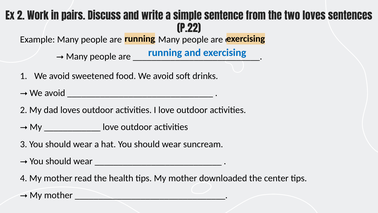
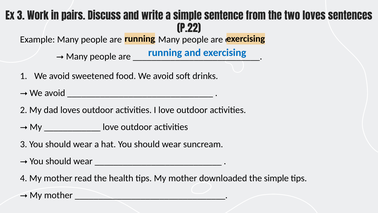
Ex 2: 2 -> 3 (21, 16)
the center: center -> simple (276, 178)
